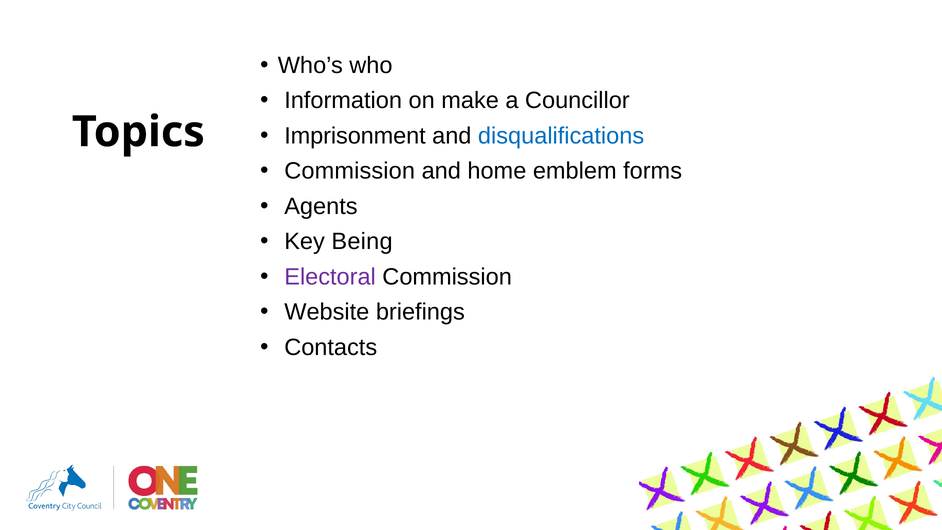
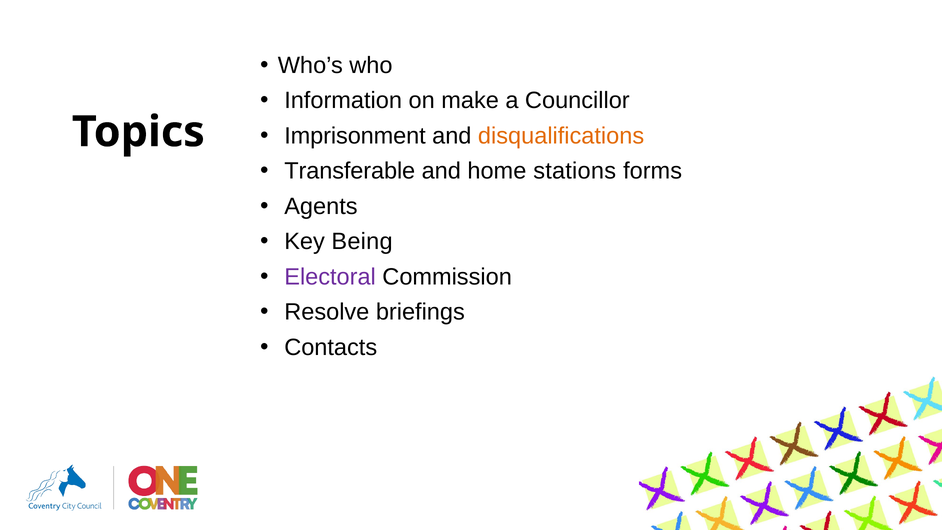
disqualifications colour: blue -> orange (561, 136)
Commission: Commission -> Transferable (350, 171)
emblem: emblem -> stations (575, 171)
Website: Website -> Resolve (327, 312)
